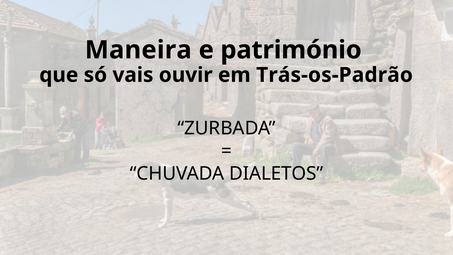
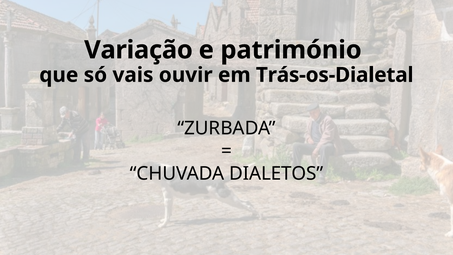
Maneira: Maneira -> Variação (138, 50)
Trás-os-Padrão: Trás-os-Padrão -> Trás-os-Dialetal (335, 75)
